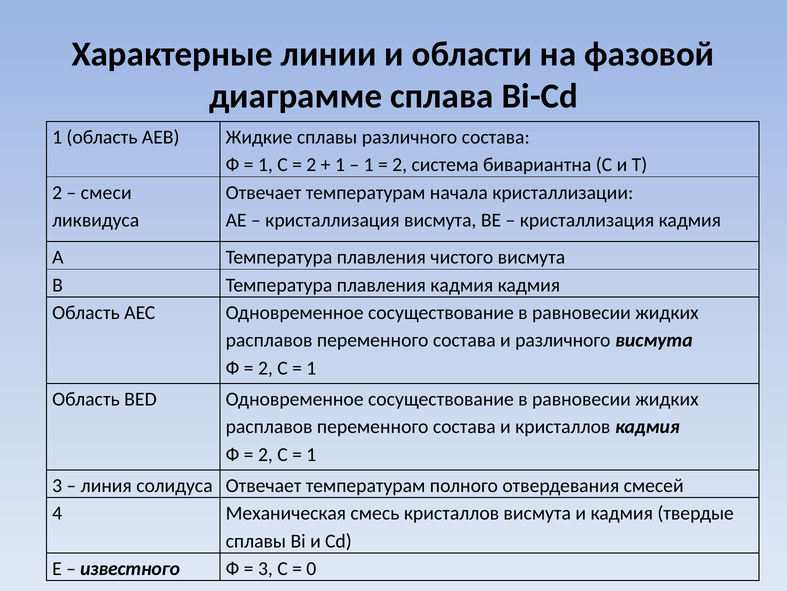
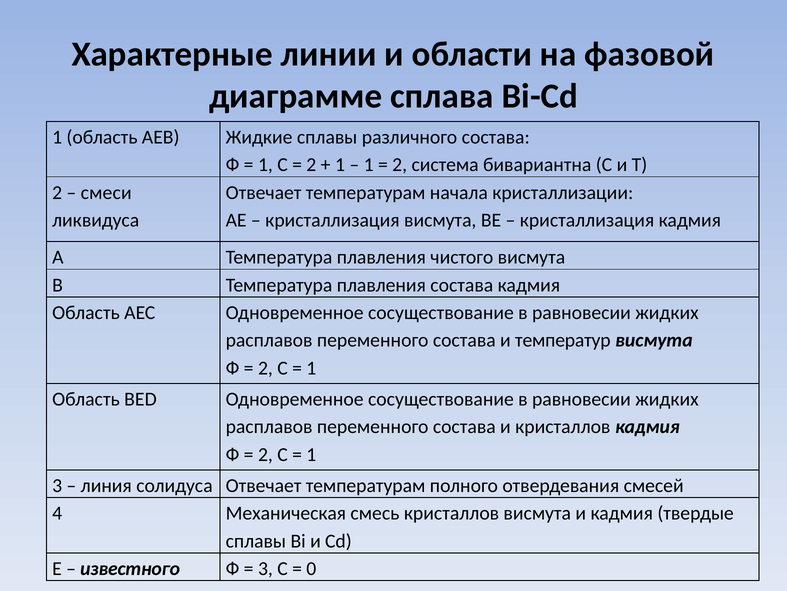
плавления кадмия: кадмия -> состава (462, 285)
и различного: различного -> температур (563, 340)
